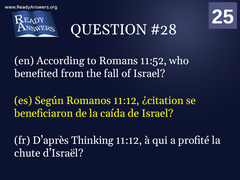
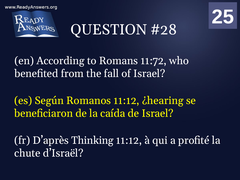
11:52: 11:52 -> 11:72 (154, 61)
¿citation: ¿citation -> ¿hearing (163, 101)
